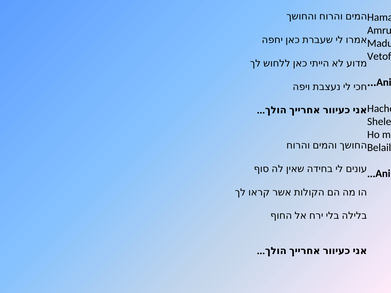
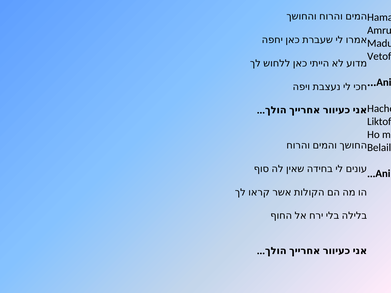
Shele: Shele -> Liktof (379, 122)
